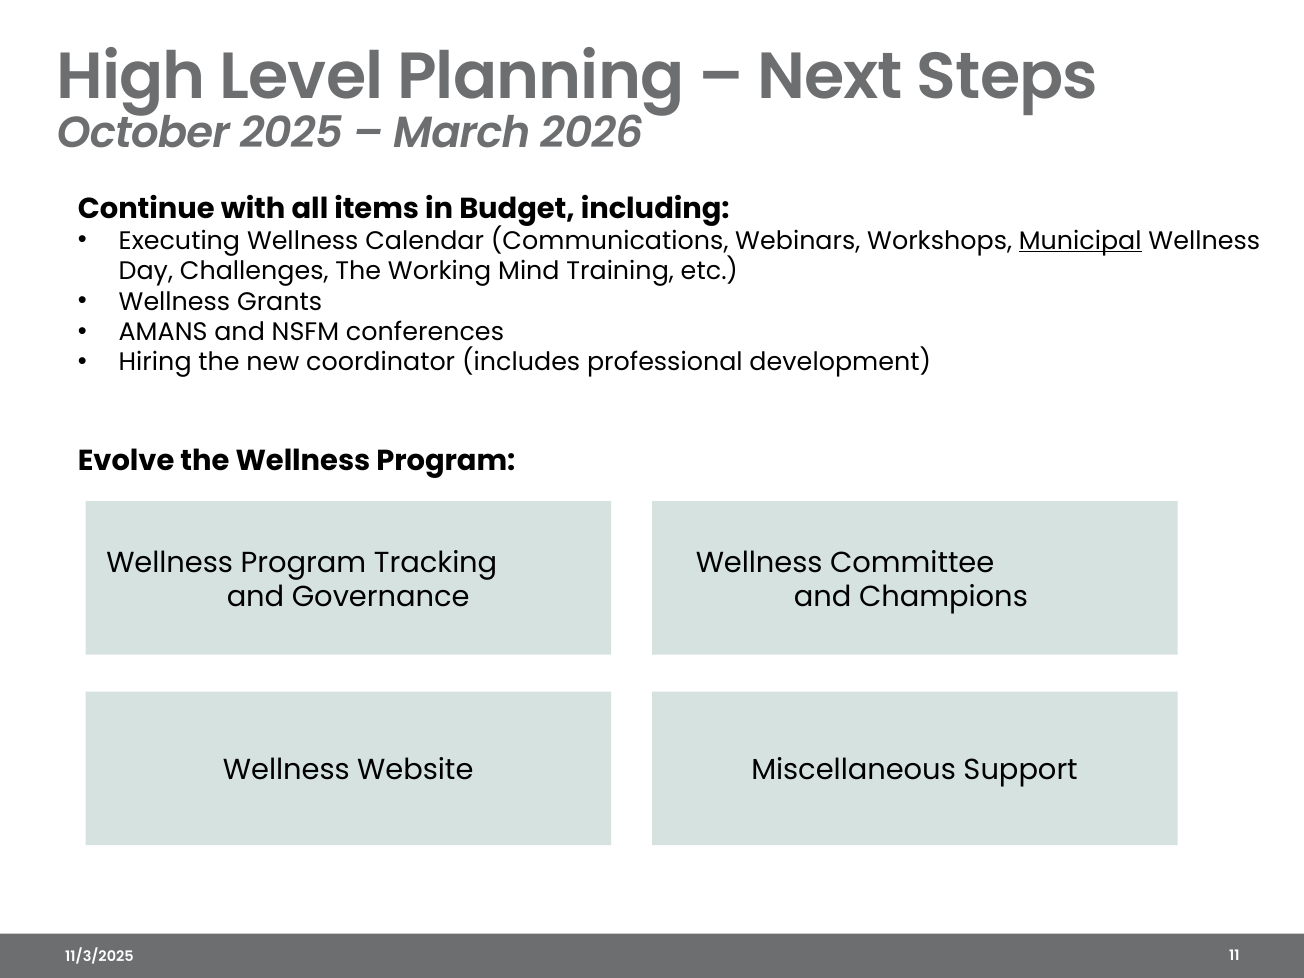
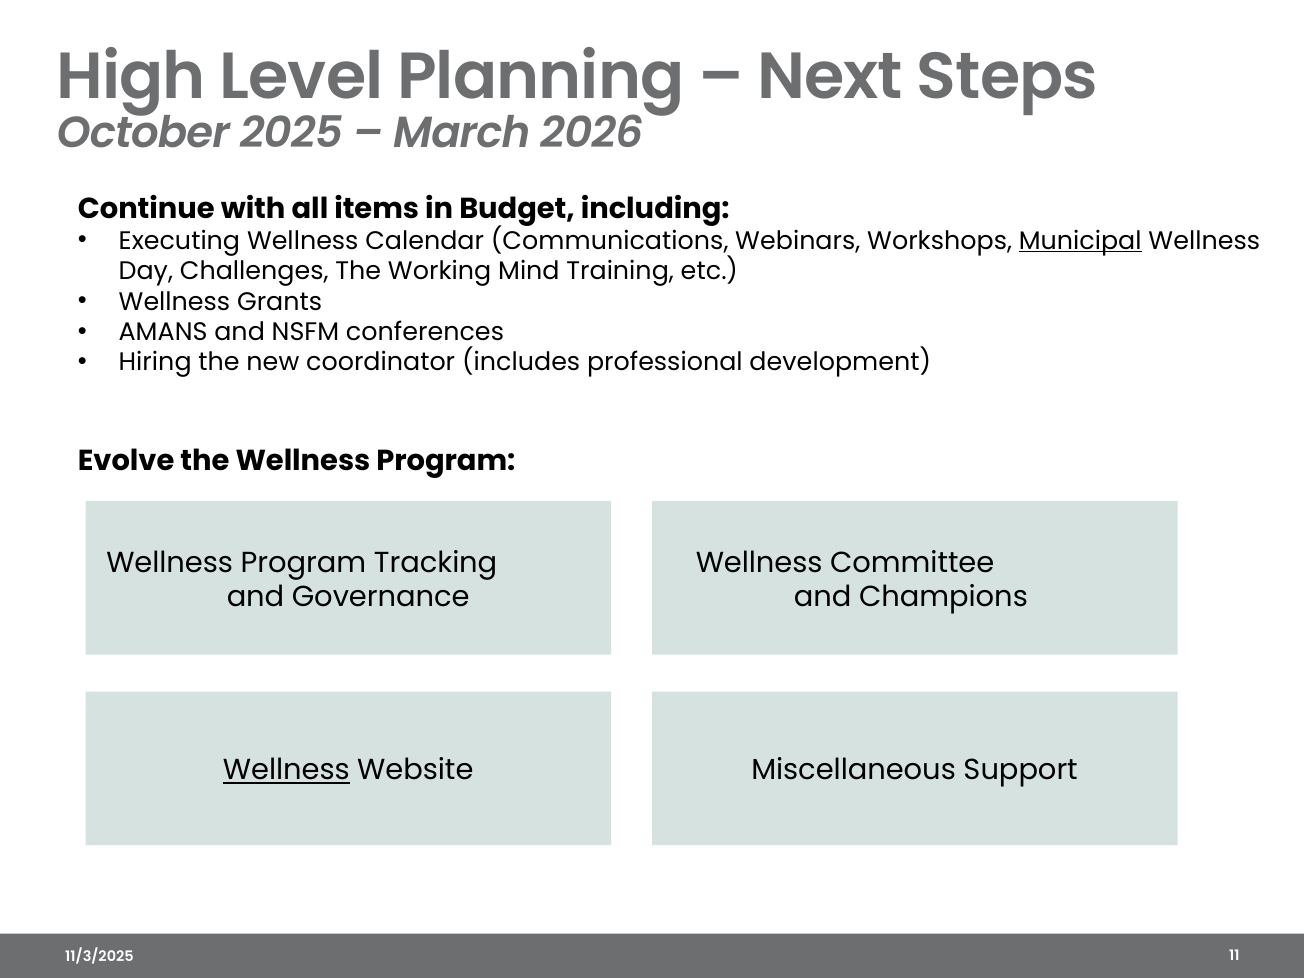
Wellness underline: none -> present (286, 770)
